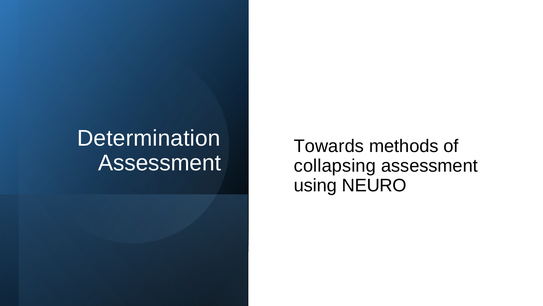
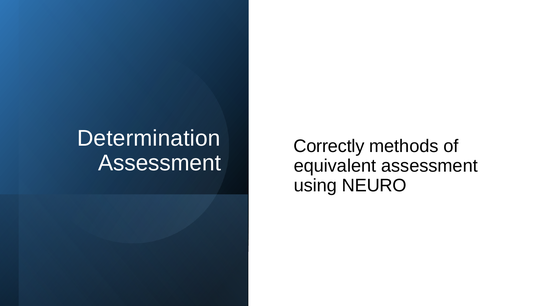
Towards: Towards -> Correctly (329, 146)
collapsing: collapsing -> equivalent (335, 166)
